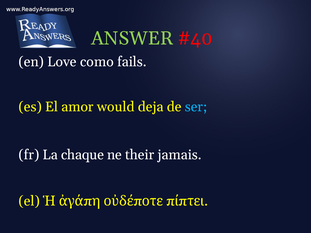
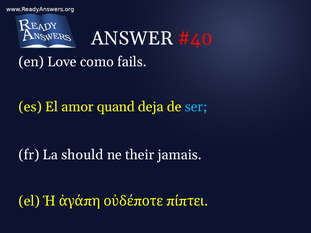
ANSWER colour: light green -> white (132, 38)
would: would -> quand (116, 107)
chaque: chaque -> should (82, 155)
